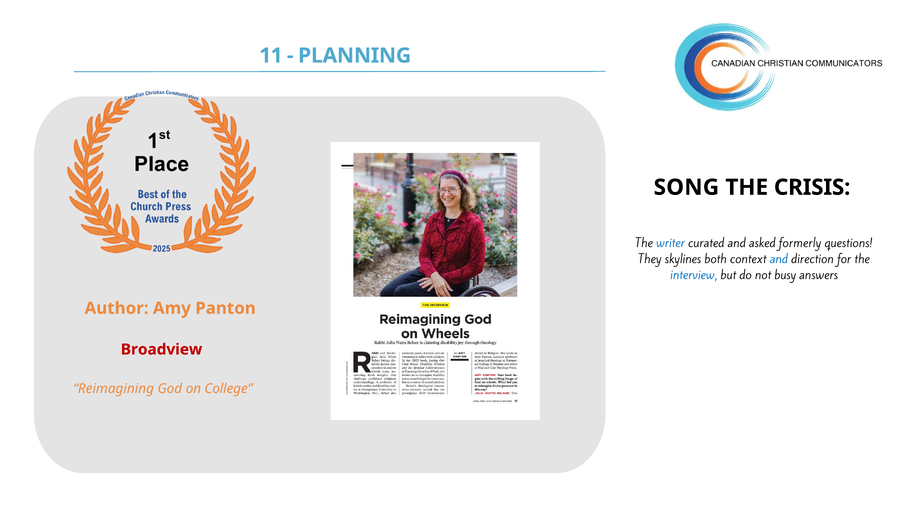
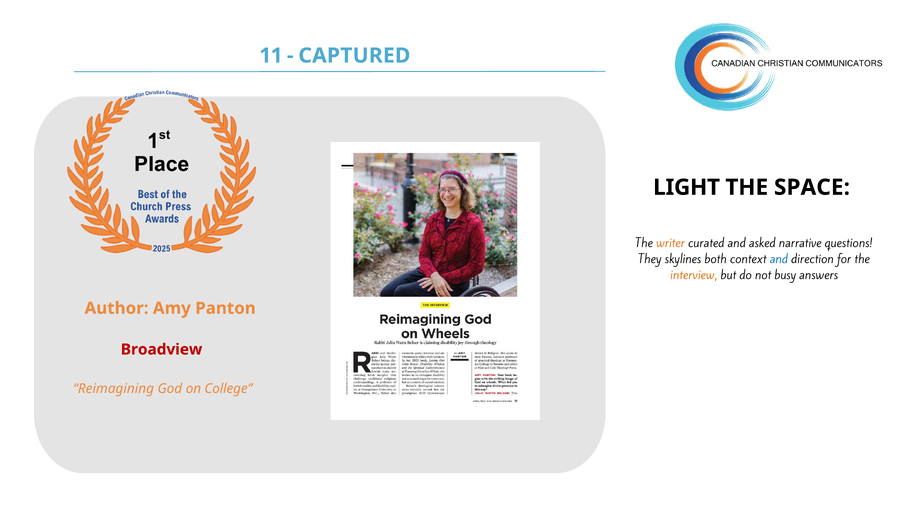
PLANNING: PLANNING -> CAPTURED (354, 56)
SONG: SONG -> LIGHT (687, 187)
CRISIS: CRISIS -> SPACE (812, 187)
writer colour: blue -> orange (670, 244)
formerly: formerly -> narrative (800, 244)
interview colour: blue -> orange (694, 276)
